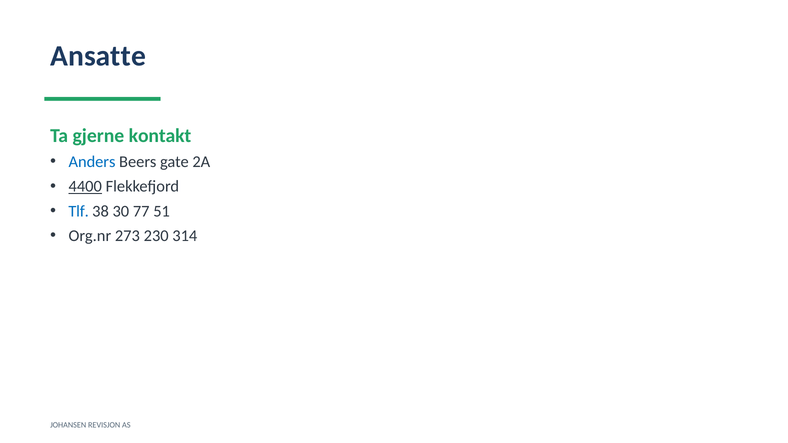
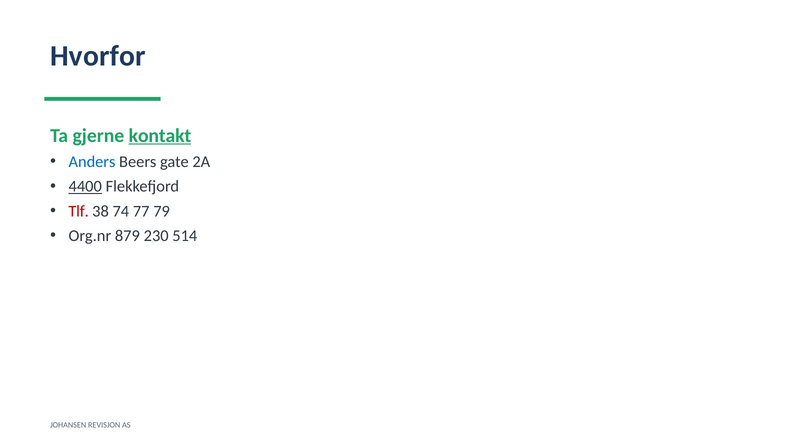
Ansatte: Ansatte -> Hvorfor (98, 56)
kontakt underline: none -> present (160, 136)
Tlf colour: blue -> red (79, 211)
30: 30 -> 74 (121, 211)
51: 51 -> 79 (162, 211)
273: 273 -> 879 (127, 236)
314: 314 -> 514 (185, 236)
